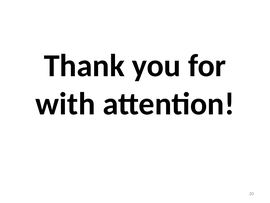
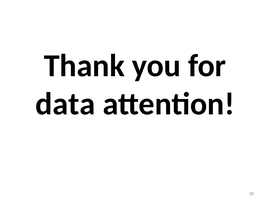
with: with -> data (65, 104)
